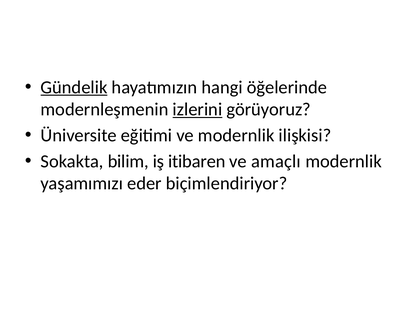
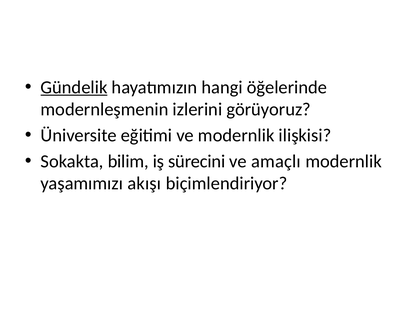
izlerini underline: present -> none (197, 109)
itibaren: itibaren -> sürecini (197, 161)
eder: eder -> akışı (144, 183)
